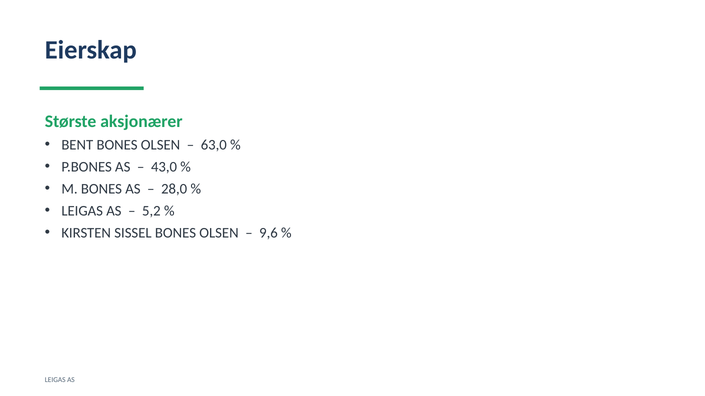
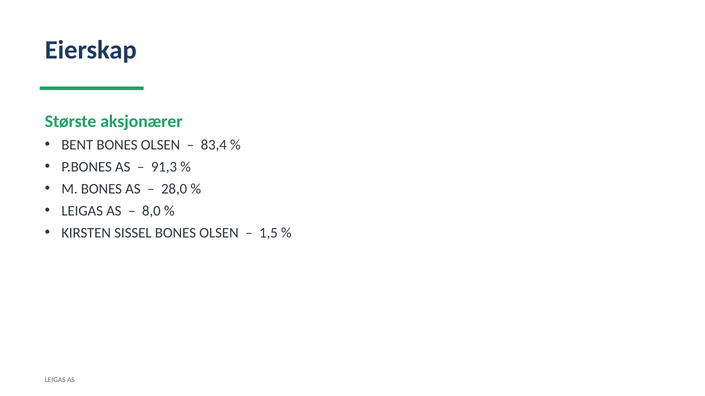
63,0: 63,0 -> 83,4 (214, 145)
43,0: 43,0 -> 91,3 (164, 167)
5,2: 5,2 -> 8,0 (151, 211)
9,6: 9,6 -> 1,5 (268, 233)
